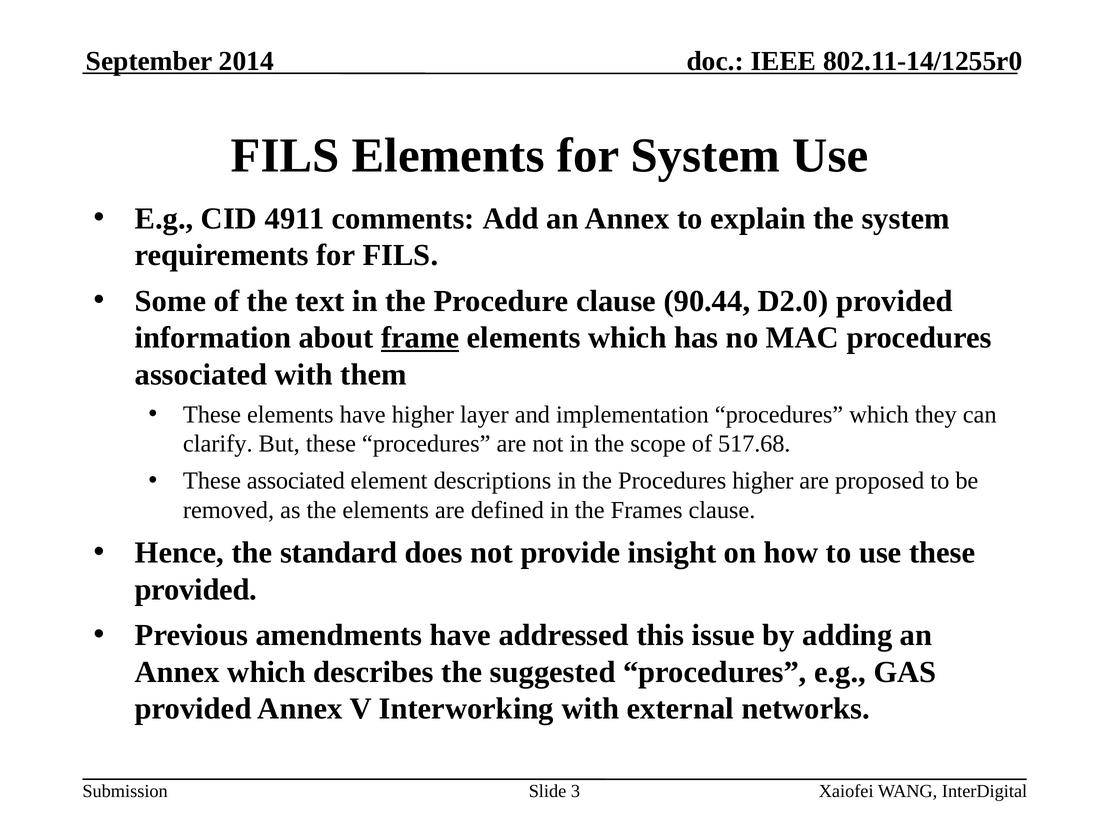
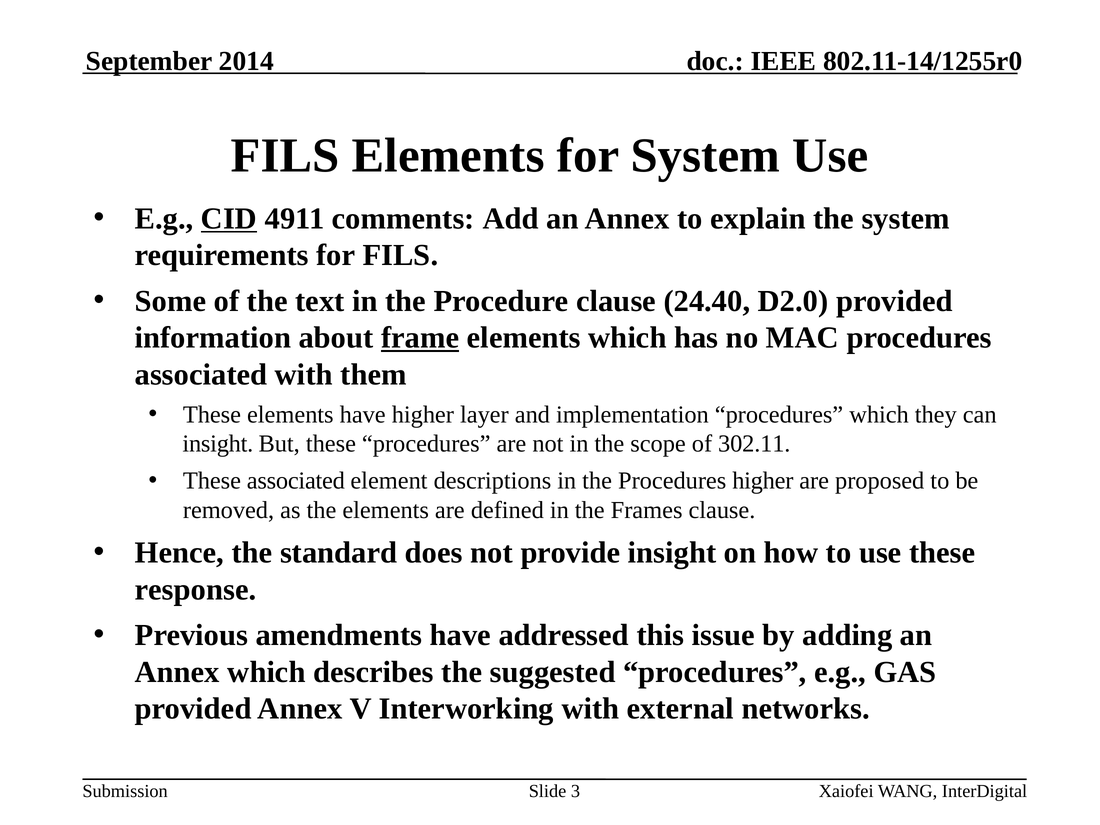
CID underline: none -> present (229, 219)
90.44: 90.44 -> 24.40 (707, 301)
clarify: clarify -> insight (218, 444)
517.68: 517.68 -> 302.11 (754, 444)
provided: provided -> response (196, 589)
